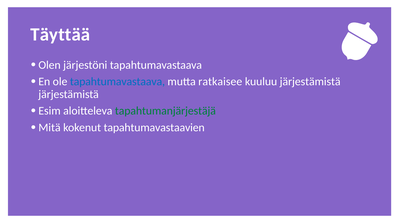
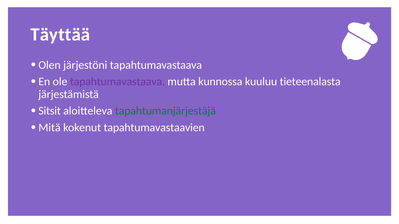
tapahtumavastaava colour: blue -> purple (117, 82)
ratkaisee: ratkaisee -> kunnossa (220, 82)
kuuluu järjestämistä: järjestämistä -> tieteenalasta (310, 82)
Esim: Esim -> Sitsit (50, 111)
